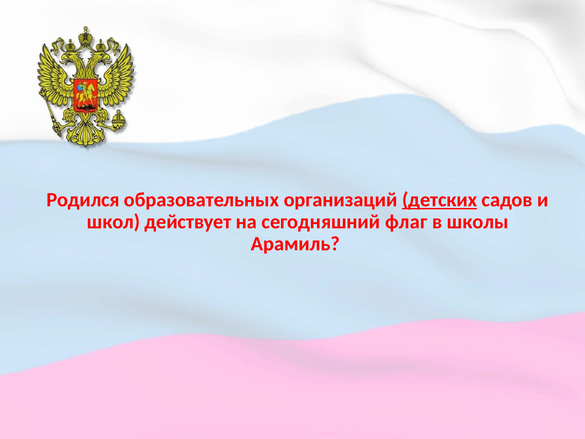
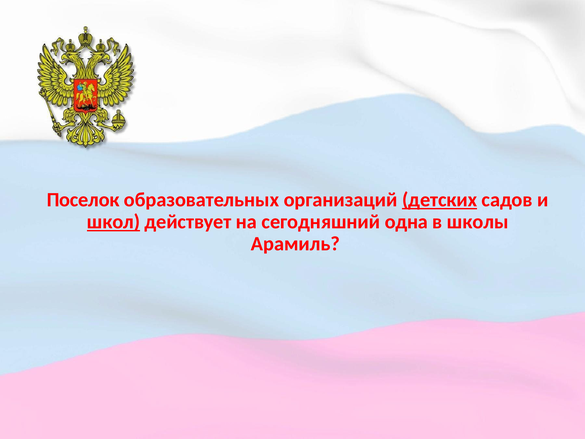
Родился: Родился -> Поселок (83, 200)
школ underline: none -> present (114, 222)
флаг: флаг -> одна (406, 222)
